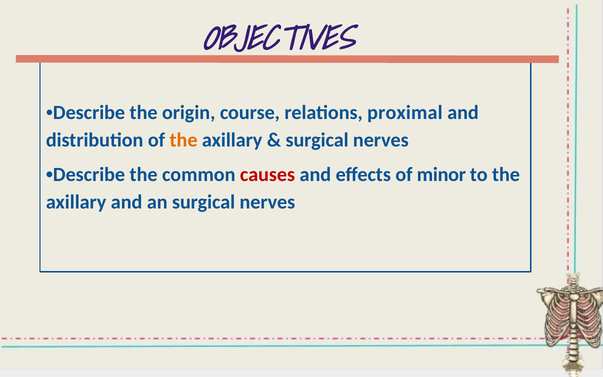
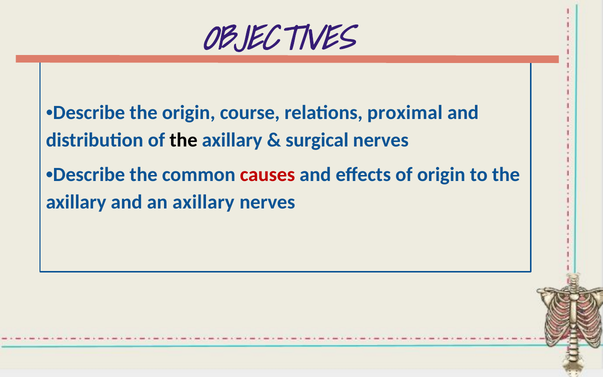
the colour: orange -> black (184, 140)
of minor: minor -> origin (441, 175)
an surgical: surgical -> axillary (203, 202)
